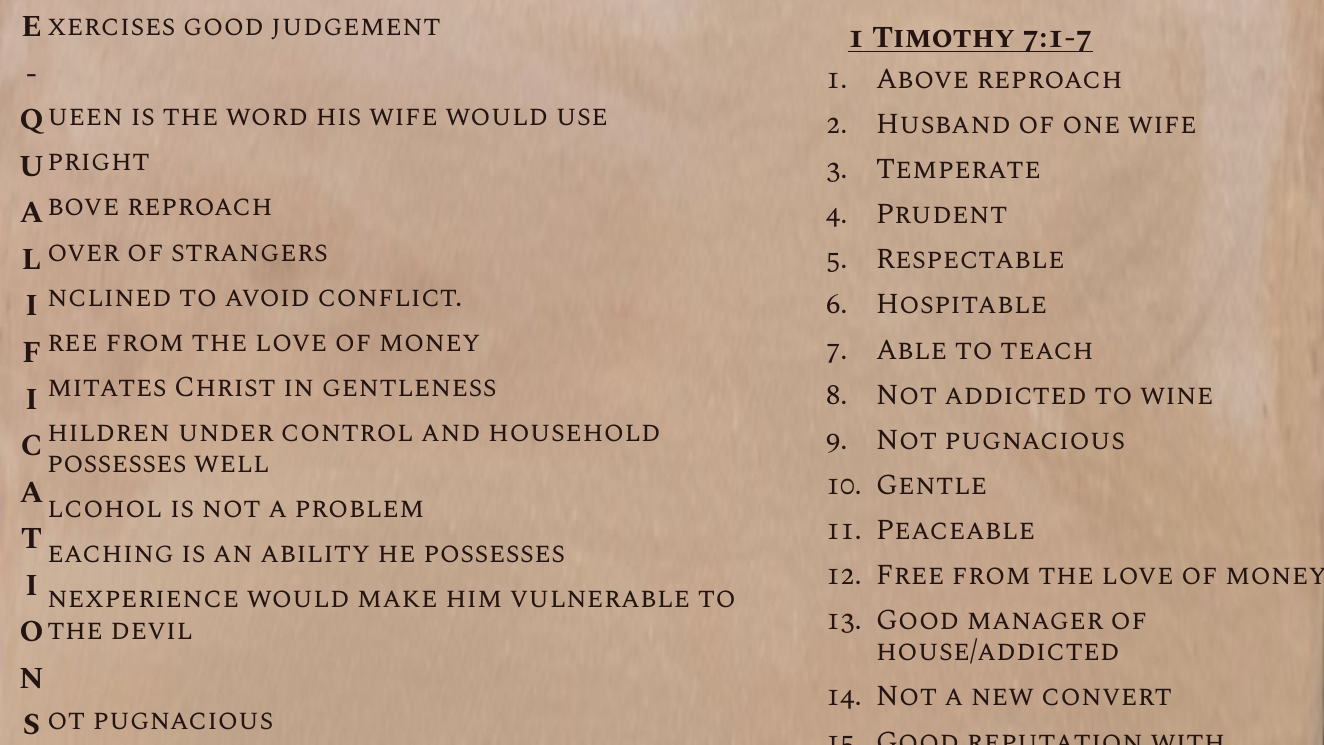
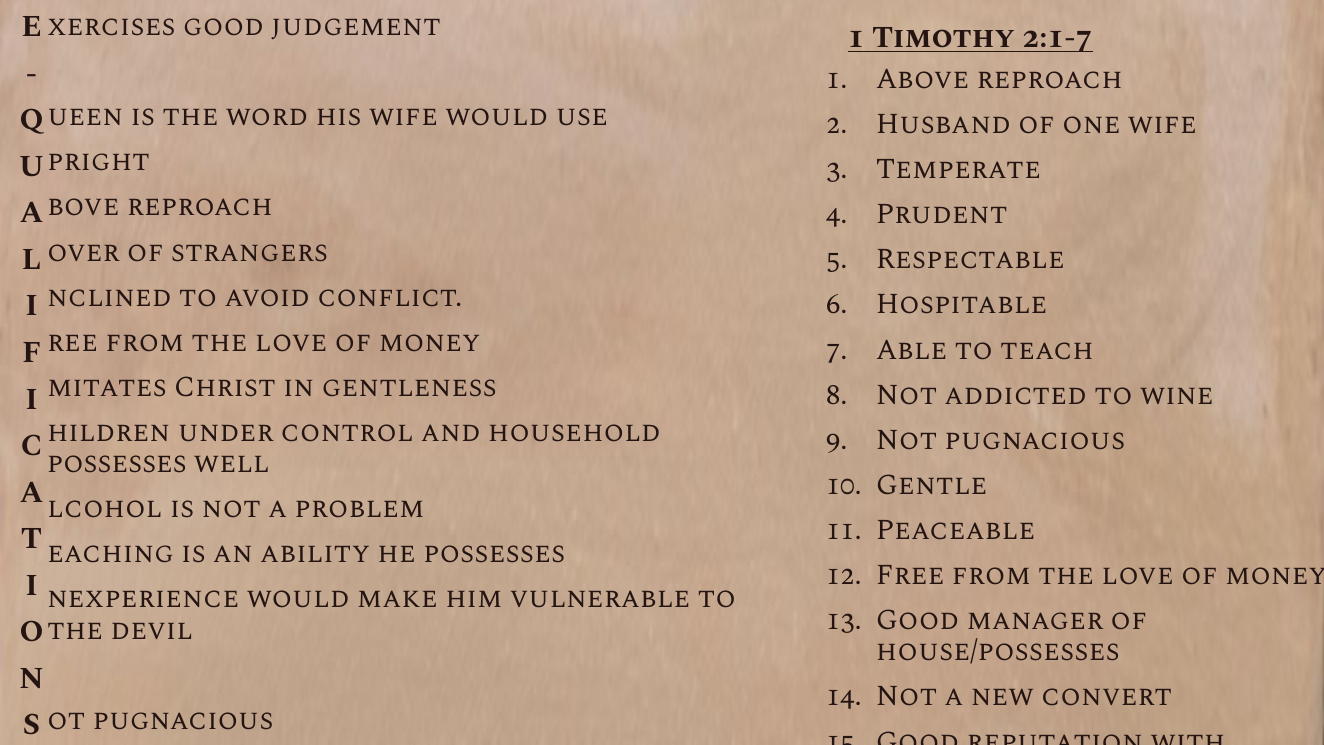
7:1-7: 7:1-7 -> 2:1-7 (1057, 37)
house/addicted: house/addicted -> house/possesses (998, 651)
